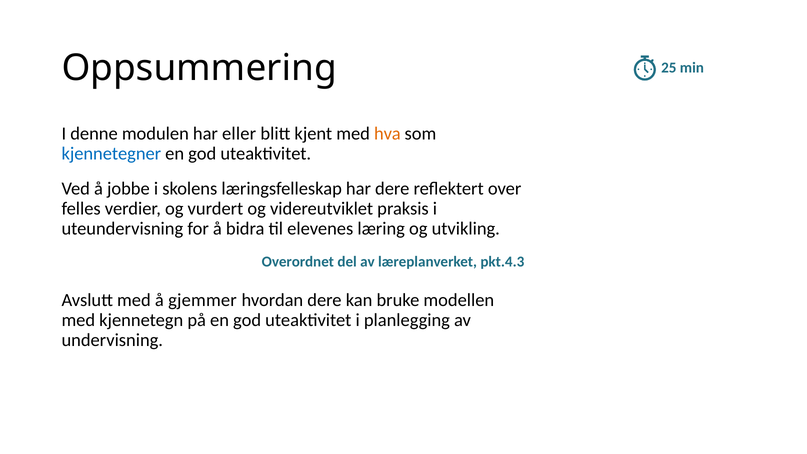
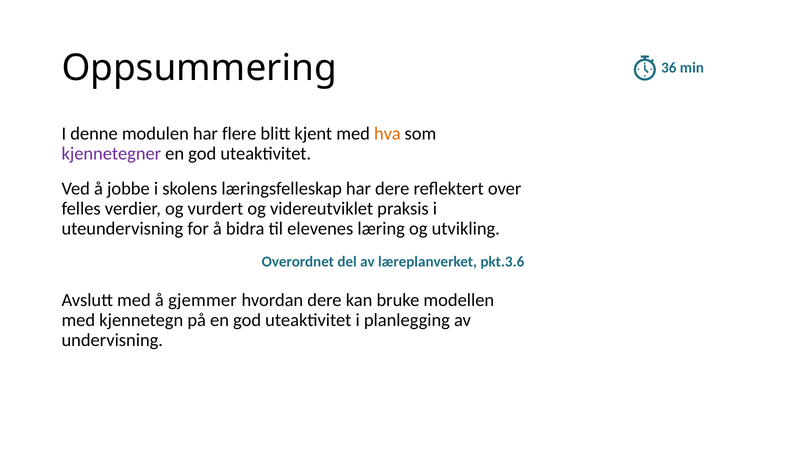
25: 25 -> 36 (669, 68)
eller: eller -> flere (239, 134)
kjennetegner colour: blue -> purple (111, 154)
pkt.4.3: pkt.4.3 -> pkt.3.6 (502, 262)
